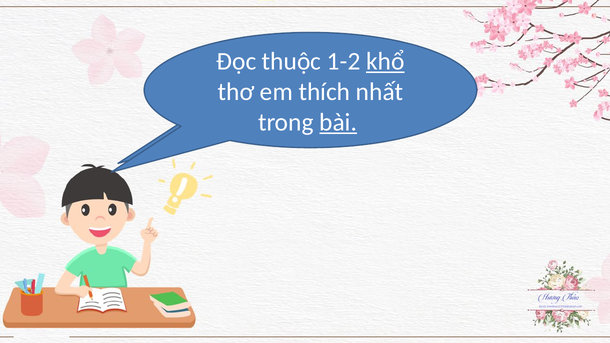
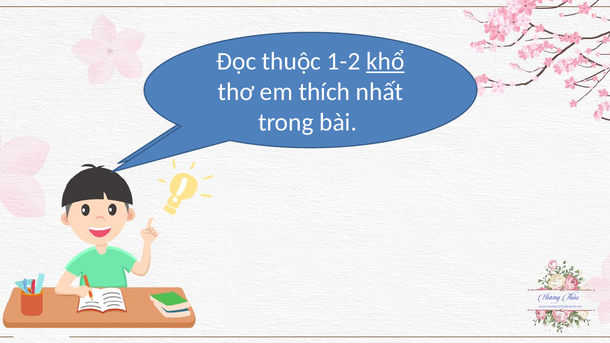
bài underline: present -> none (338, 122)
